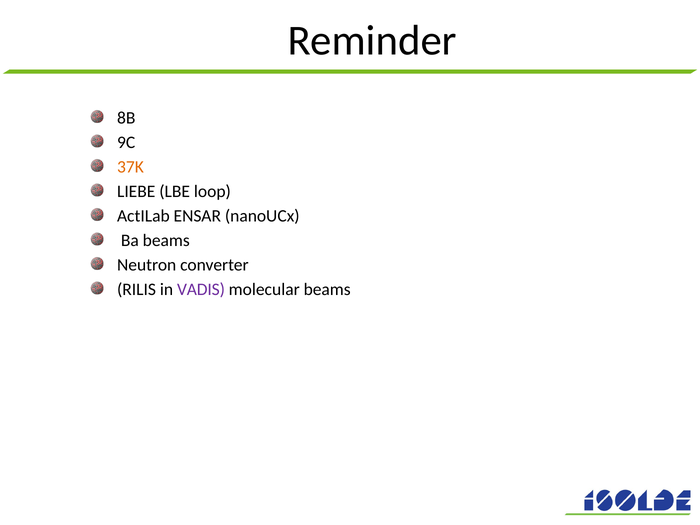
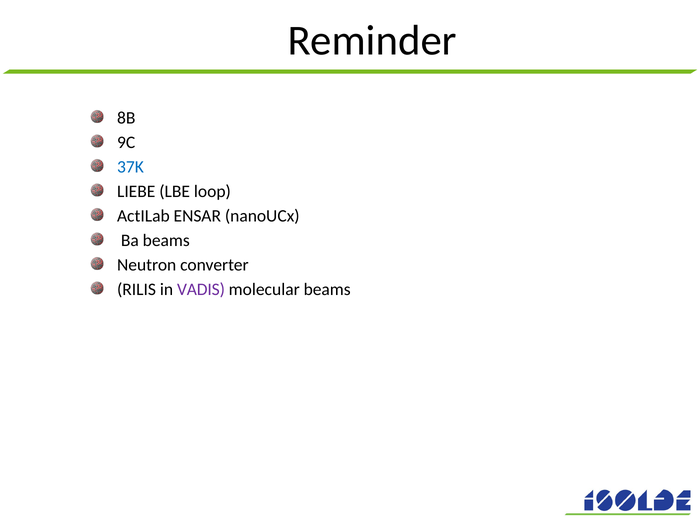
37K colour: orange -> blue (130, 167)
